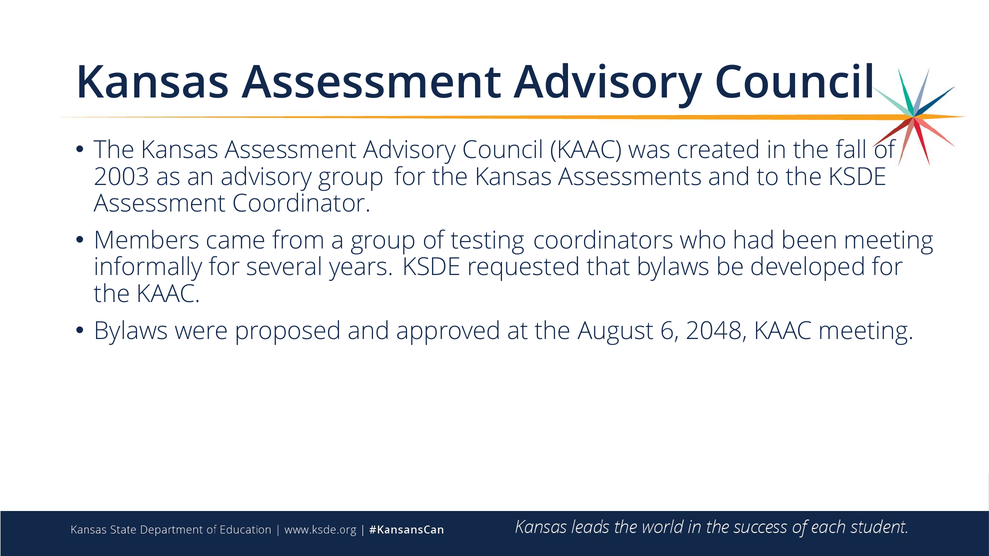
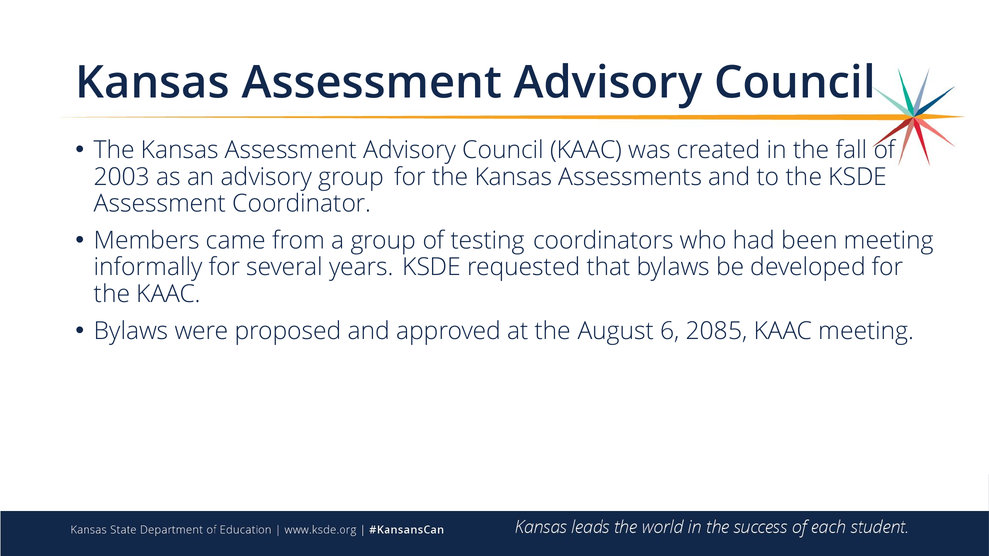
2048: 2048 -> 2085 (717, 331)
